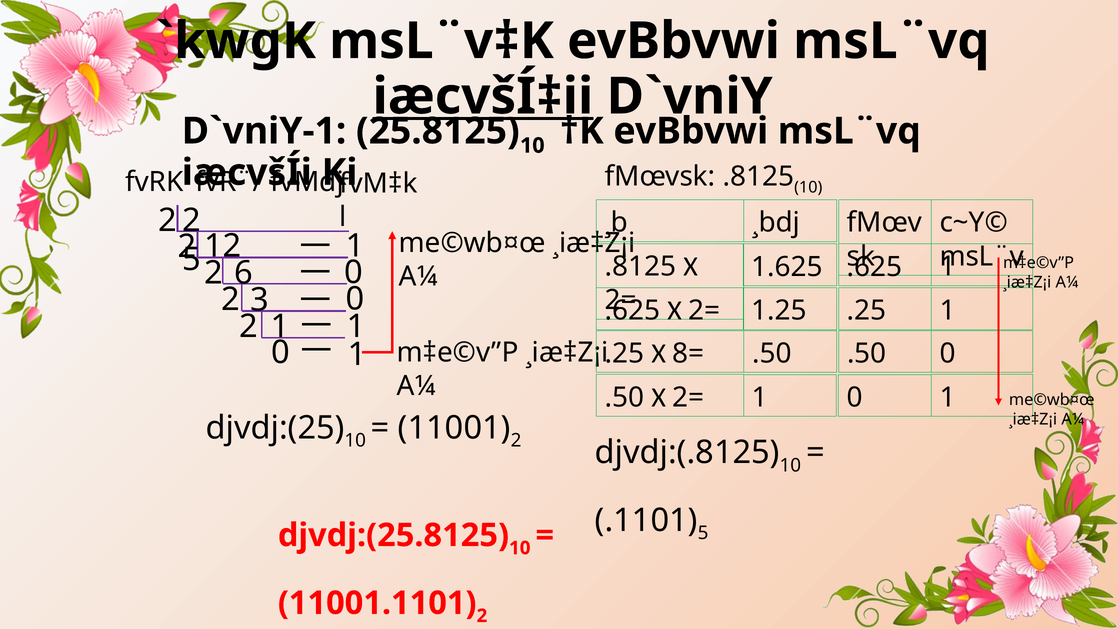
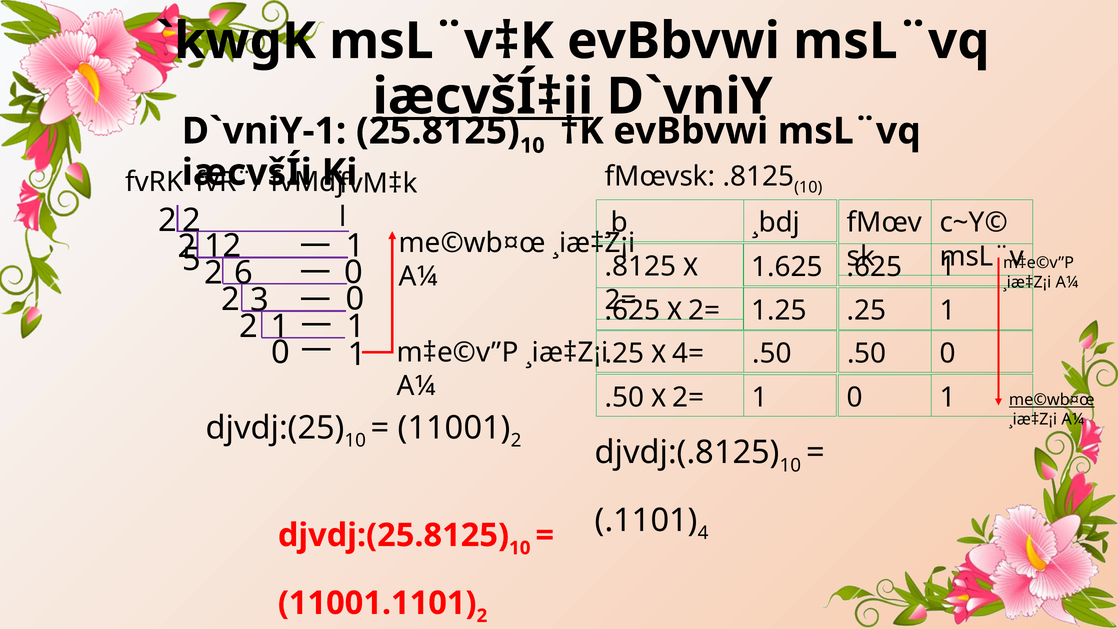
8=: 8= -> 4= (688, 353)
me©wb¤œ underline: none -> present (1052, 400)
5: 5 -> 4 (703, 533)
